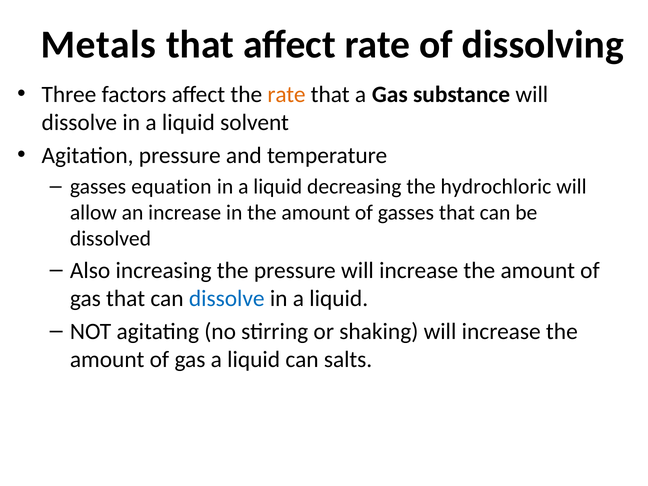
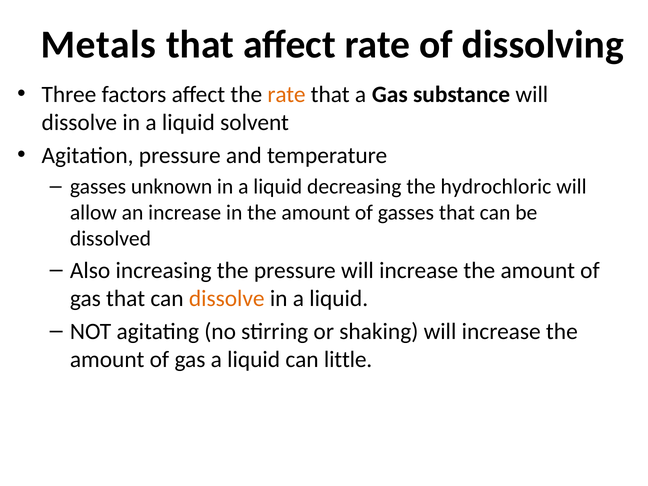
equation: equation -> unknown (172, 187)
dissolve colour: blue -> orange (227, 299)
salts: salts -> little (348, 359)
